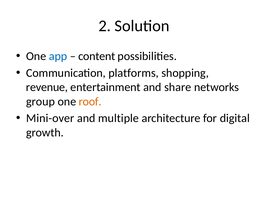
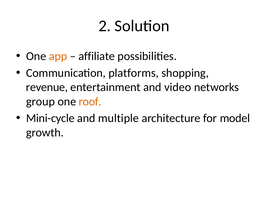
app colour: blue -> orange (58, 56)
content: content -> affiliate (97, 56)
share: share -> video (178, 87)
Mini-over: Mini-over -> Mini-cycle (50, 118)
digital: digital -> model (235, 118)
